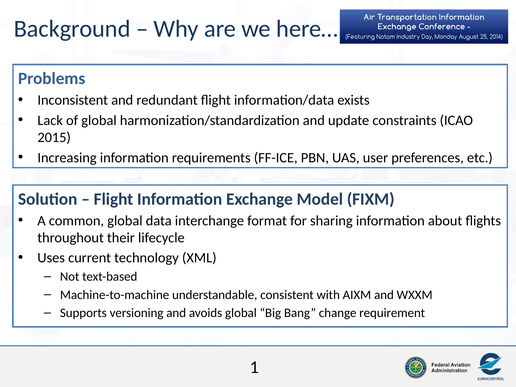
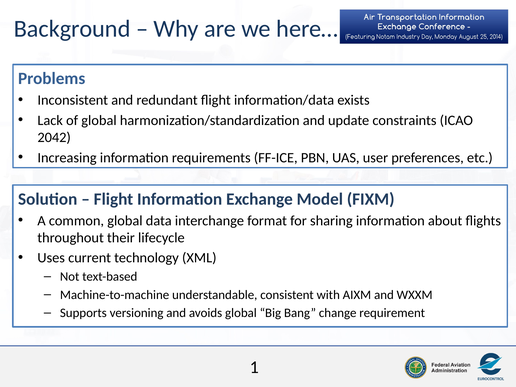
2015: 2015 -> 2042 (54, 138)
